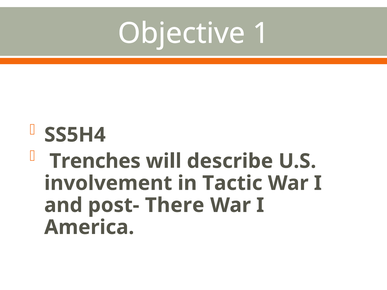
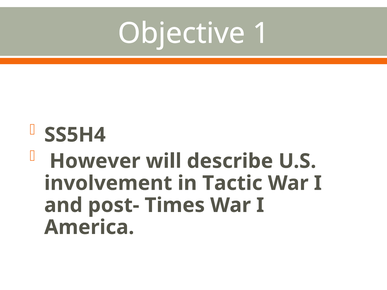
Trenches: Trenches -> However (95, 161)
There: There -> Times (175, 205)
